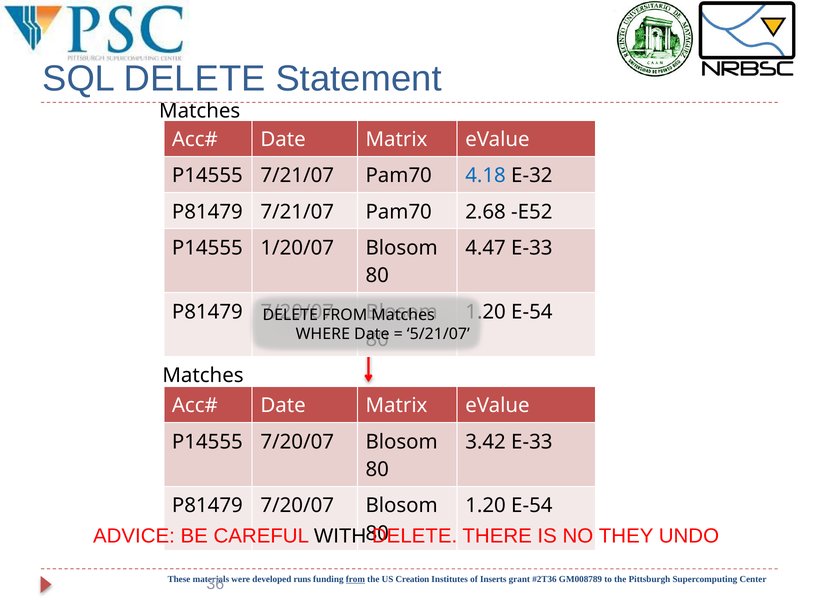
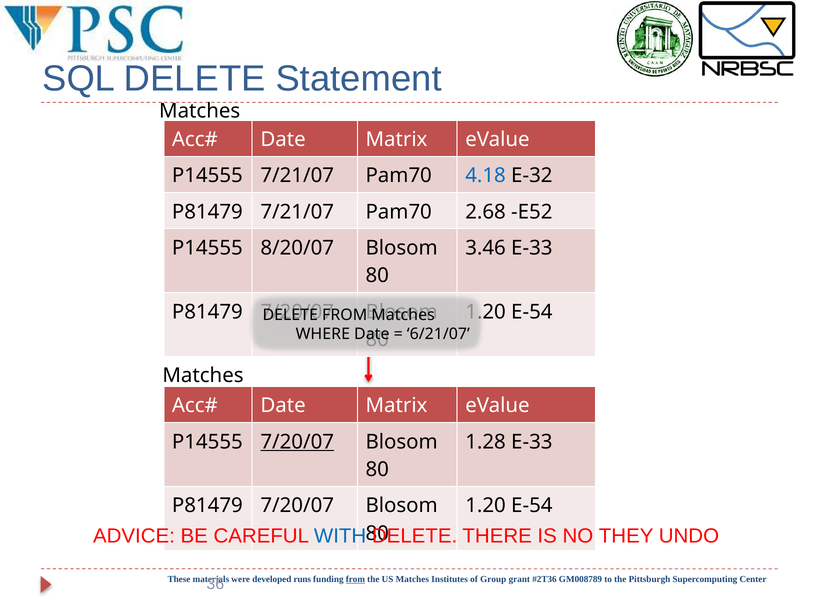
1/20/07: 1/20/07 -> 8/20/07 (297, 248)
4.47: 4.47 -> 3.46 (486, 248)
5/21/07: 5/21/07 -> 6/21/07 (438, 334)
7/20/07 underline: none -> present (297, 442)
3.42: 3.42 -> 1.28 (486, 442)
WITH colour: black -> blue (340, 536)
US Creation: Creation -> Matches (412, 580)
Inserts: Inserts -> Group (493, 580)
